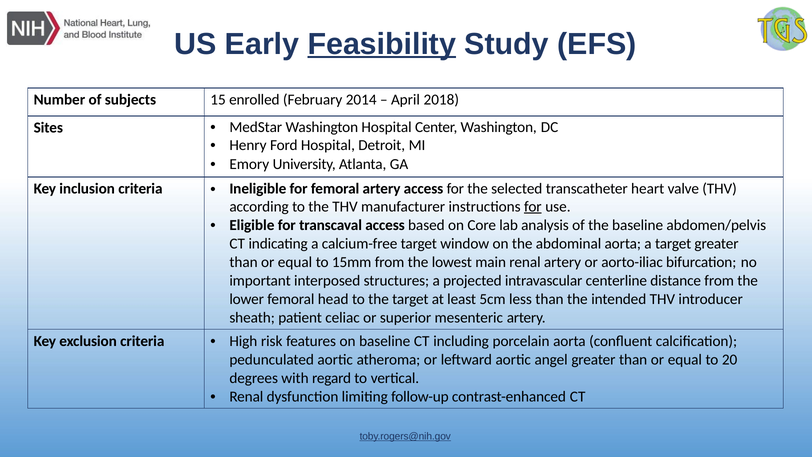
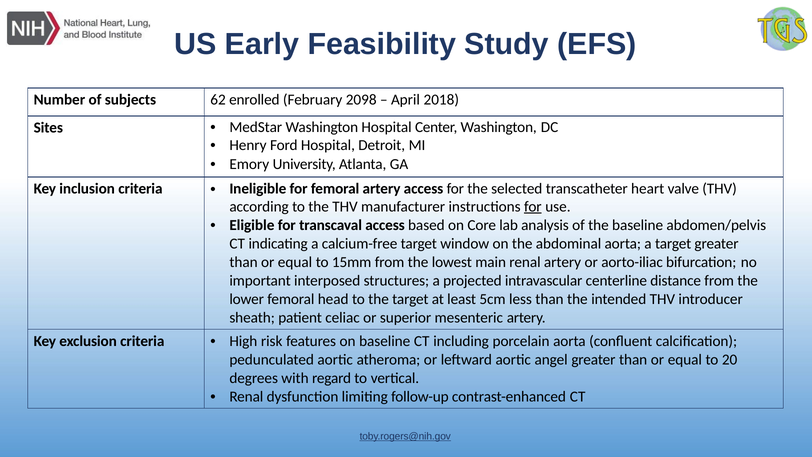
Feasibility underline: present -> none (382, 44)
15: 15 -> 62 (218, 100)
2014: 2014 -> 2098 (361, 100)
